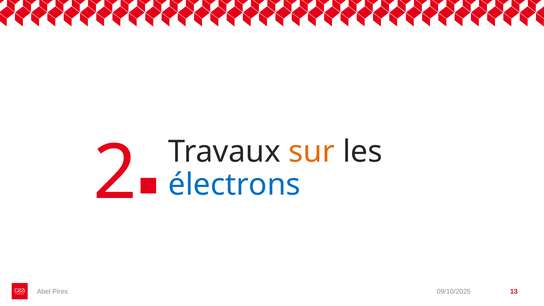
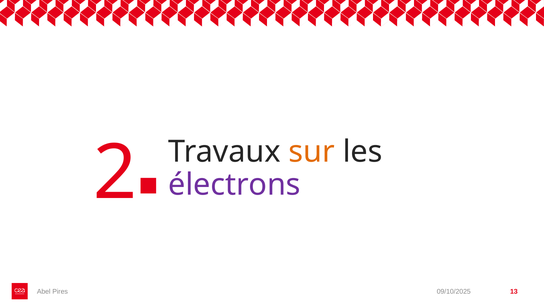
électrons colour: blue -> purple (234, 185)
